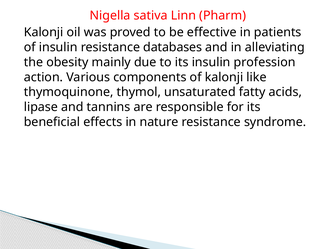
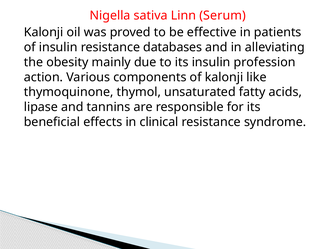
Pharm: Pharm -> Serum (223, 16)
nature: nature -> clinical (159, 122)
